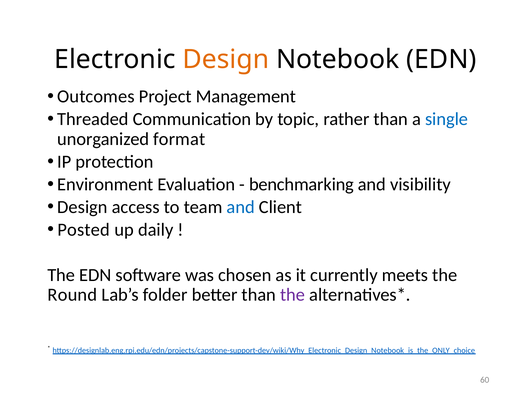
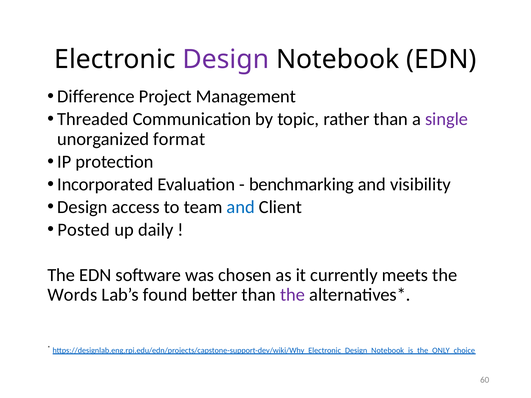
Design colour: orange -> purple (226, 59)
Outcomes: Outcomes -> Difference (96, 97)
single colour: blue -> purple (447, 119)
Environment: Environment -> Incorporated (105, 184)
Round: Round -> Words (72, 295)
folder: folder -> found (165, 295)
